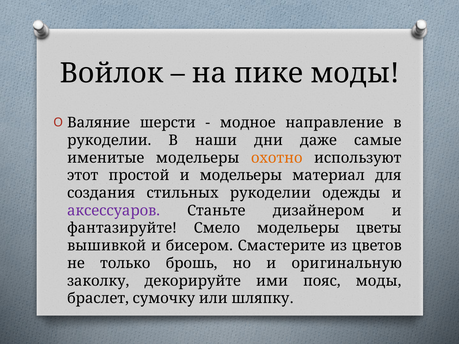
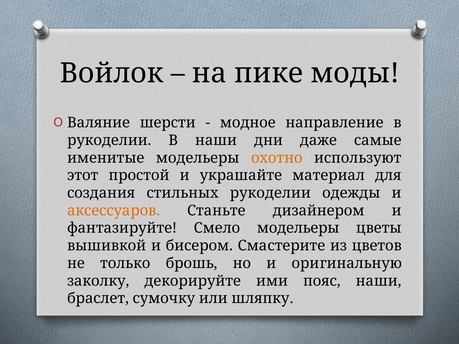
и модельеры: модельеры -> украшайте (241, 176)
аксессуаров colour: purple -> orange (114, 211)
пояс моды: моды -> наши (379, 281)
